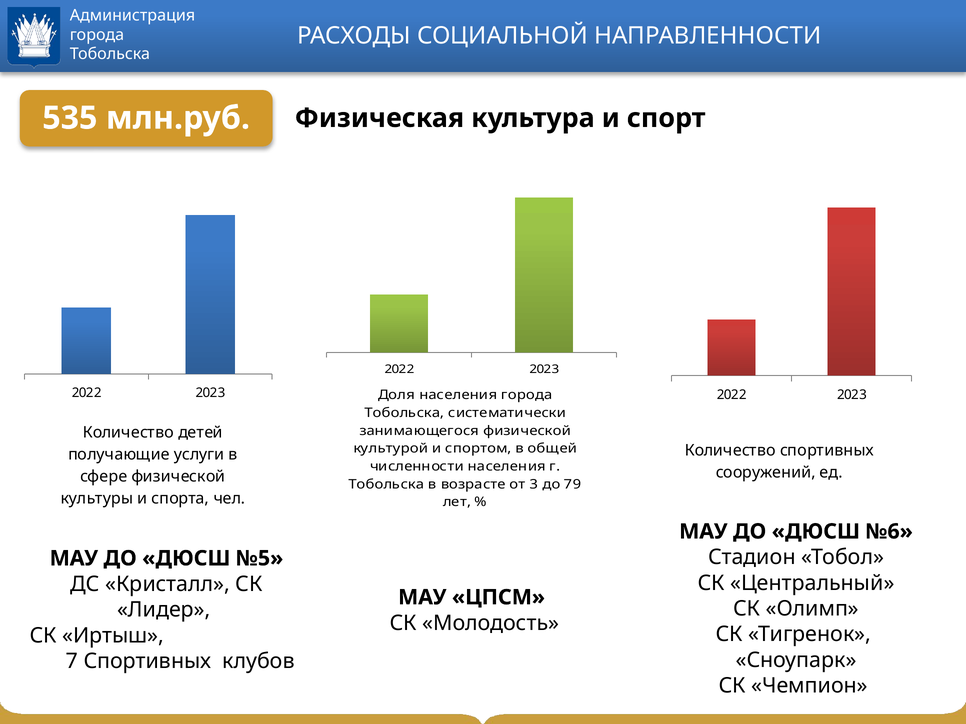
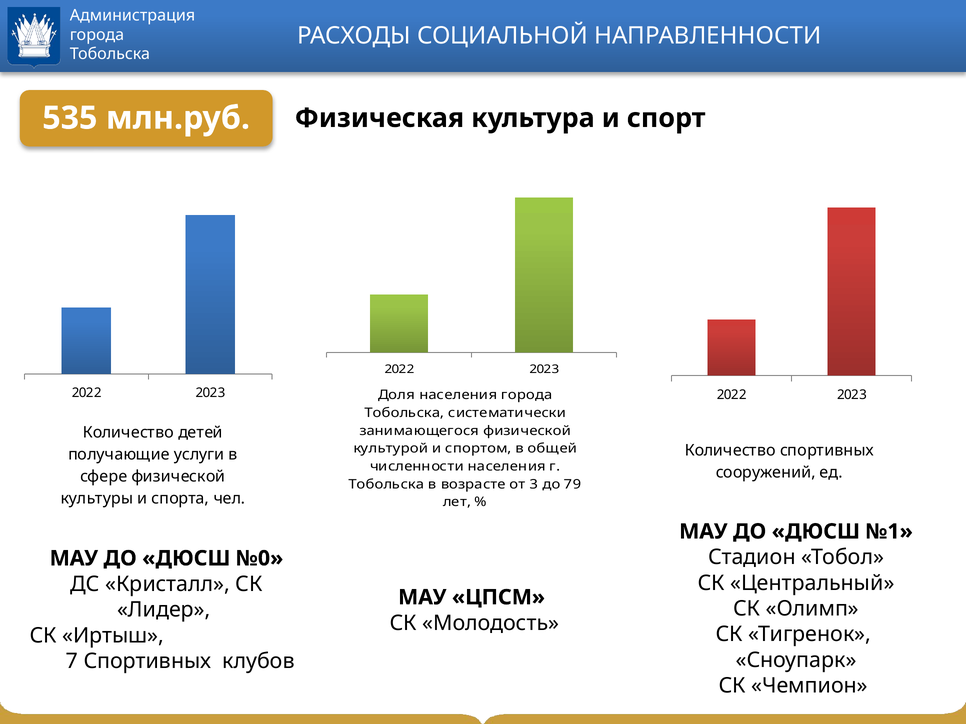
№6: №6 -> №1 (889, 532)
№5: №5 -> №0 (260, 559)
